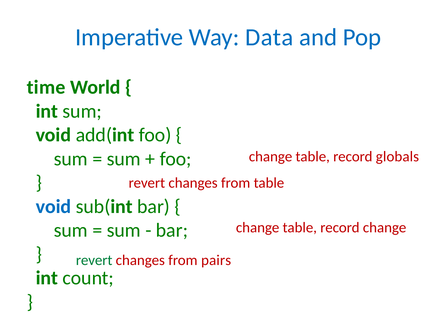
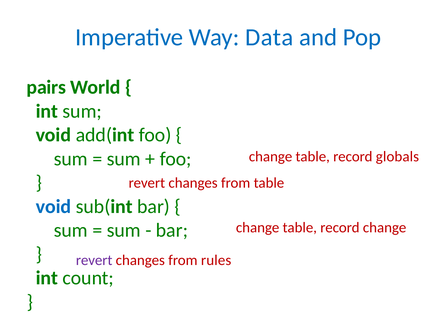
time: time -> pairs (46, 87)
revert colour: green -> purple (94, 261)
pairs: pairs -> rules (216, 261)
